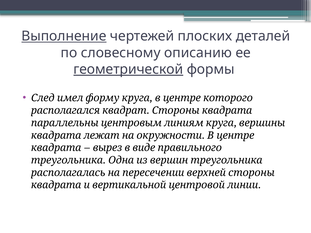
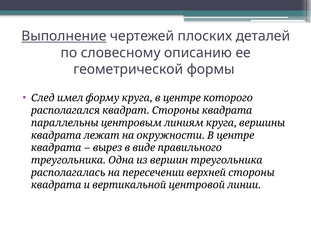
геометрической underline: present -> none (128, 69)
